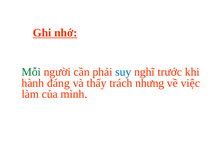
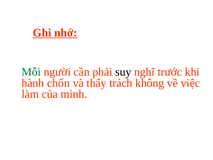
suy colour: blue -> black (123, 72)
đáng: đáng -> chốn (58, 83)
nhưng: nhưng -> không (150, 83)
